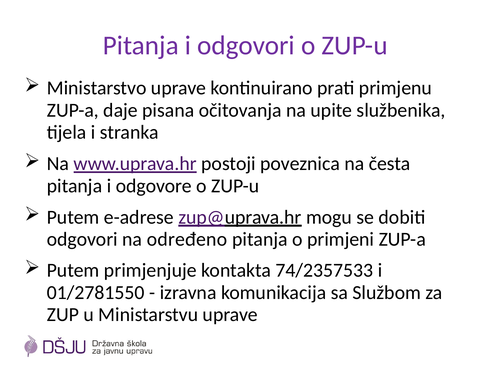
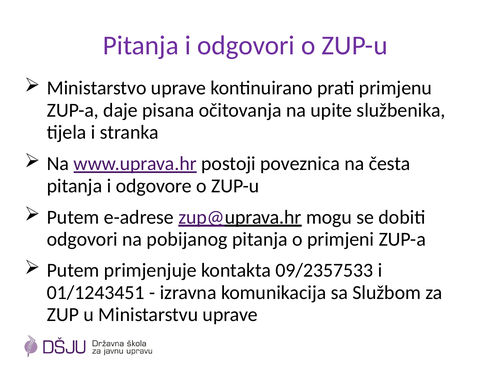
određeno: određeno -> pobijanog (187, 239)
74/2357533: 74/2357533 -> 09/2357533 (324, 270)
01/2781550: 01/2781550 -> 01/1243451 (96, 292)
